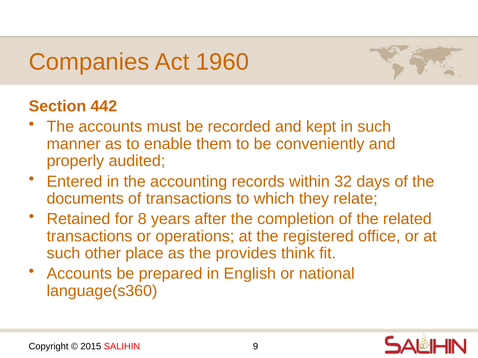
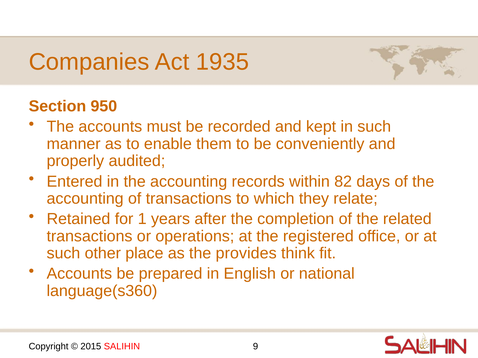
1960: 1960 -> 1935 (223, 62)
442: 442 -> 950 (104, 107)
32: 32 -> 82 (343, 182)
documents: documents -> accounting (85, 199)
8: 8 -> 1 (142, 219)
